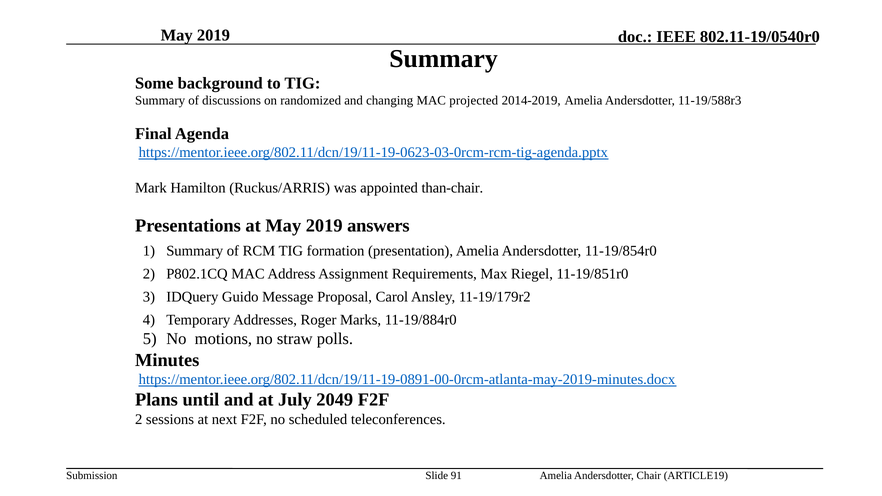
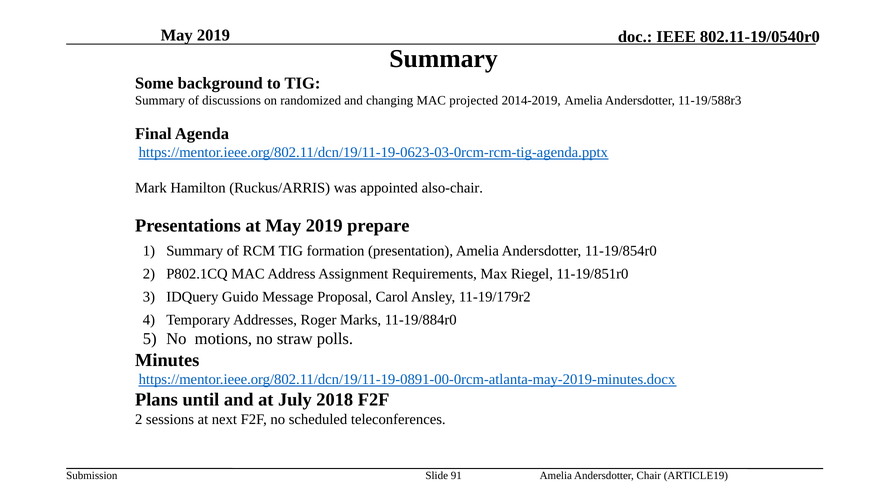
than-chair: than-chair -> also-chair (452, 188)
answers: answers -> prepare (378, 226)
2049: 2049 -> 2018 (335, 400)
